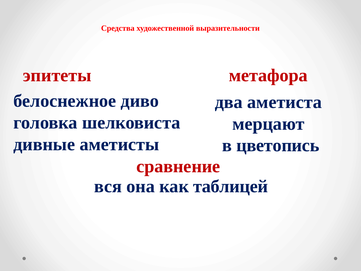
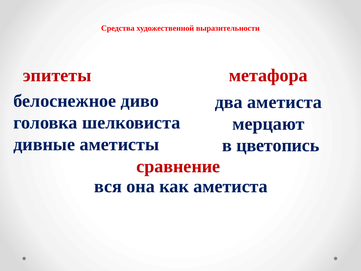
как таблицей: таблицей -> аметиста (230, 186)
